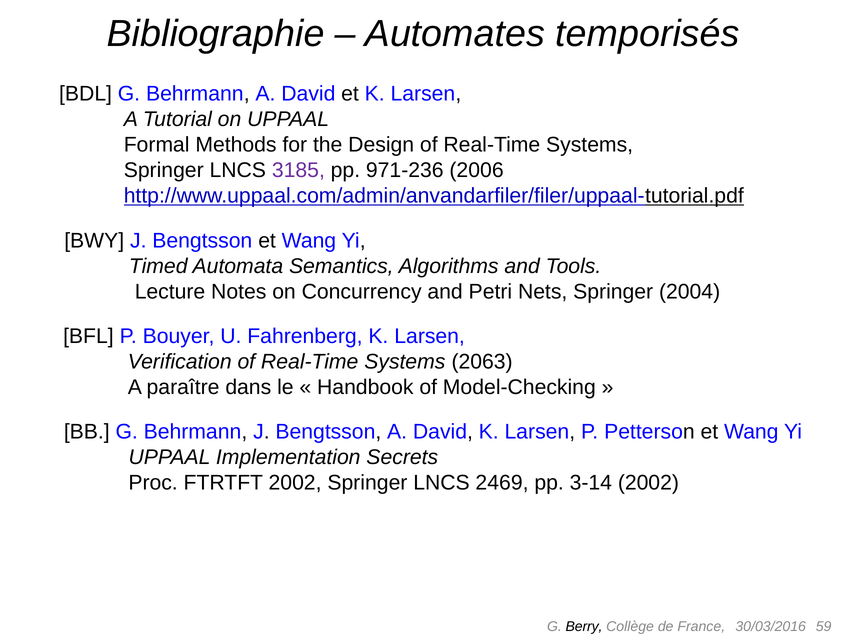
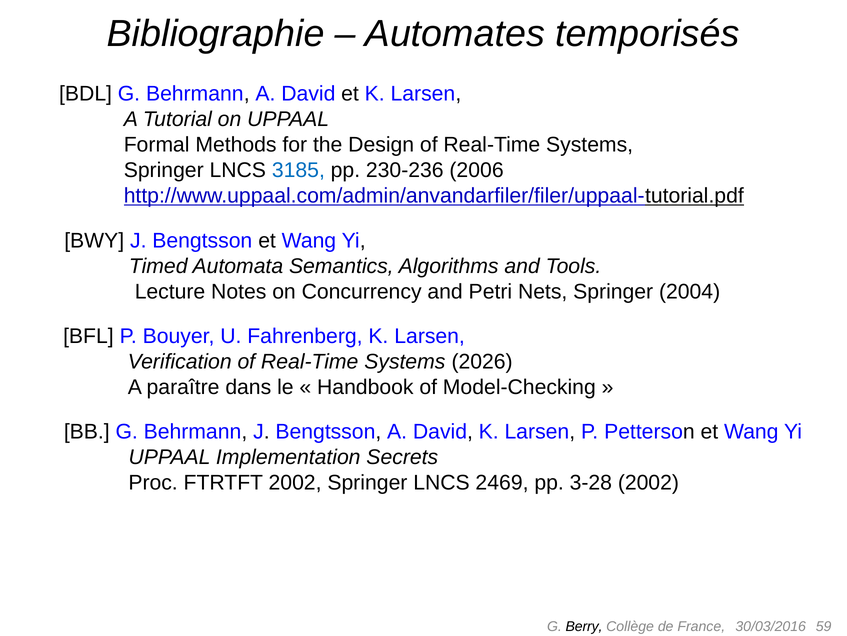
3185 colour: purple -> blue (298, 170)
971-236: 971-236 -> 230-236 (405, 170)
2063: 2063 -> 2026 (482, 361)
3-14: 3-14 -> 3-28 (591, 482)
